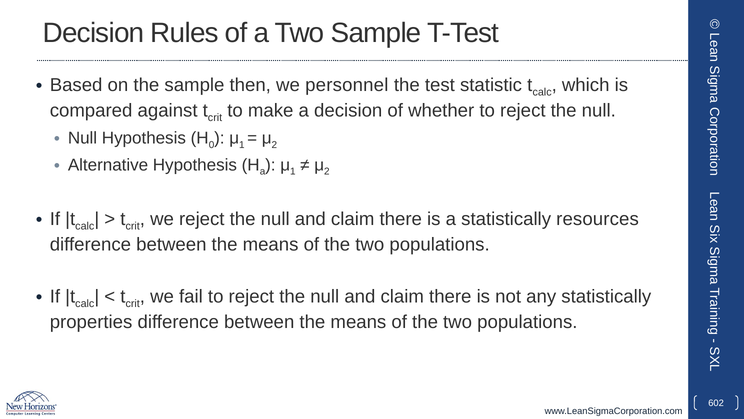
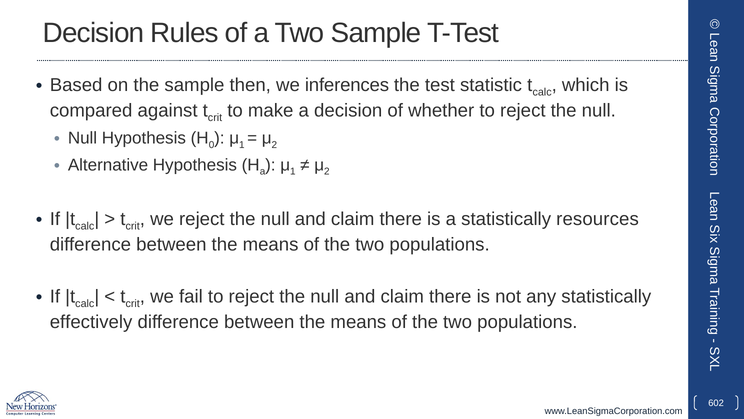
personnel: personnel -> inferences (347, 85)
properties: properties -> effectively (91, 322)
